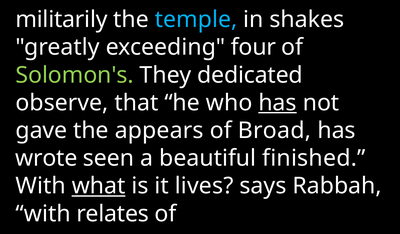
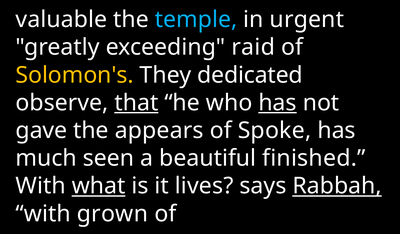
militarily: militarily -> valuable (61, 20)
shakes: shakes -> urgent (307, 20)
four: four -> raid (253, 47)
Solomon's colour: light green -> yellow (75, 75)
that underline: none -> present (136, 103)
Broad: Broad -> Spoke (274, 131)
wrote: wrote -> much (46, 159)
Rabbah underline: none -> present (337, 186)
relates: relates -> grown (112, 214)
